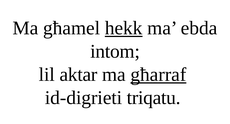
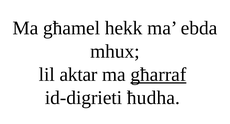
hekk underline: present -> none (124, 28)
intom: intom -> mhux (115, 51)
triqatu: triqatu -> ħudha (153, 98)
